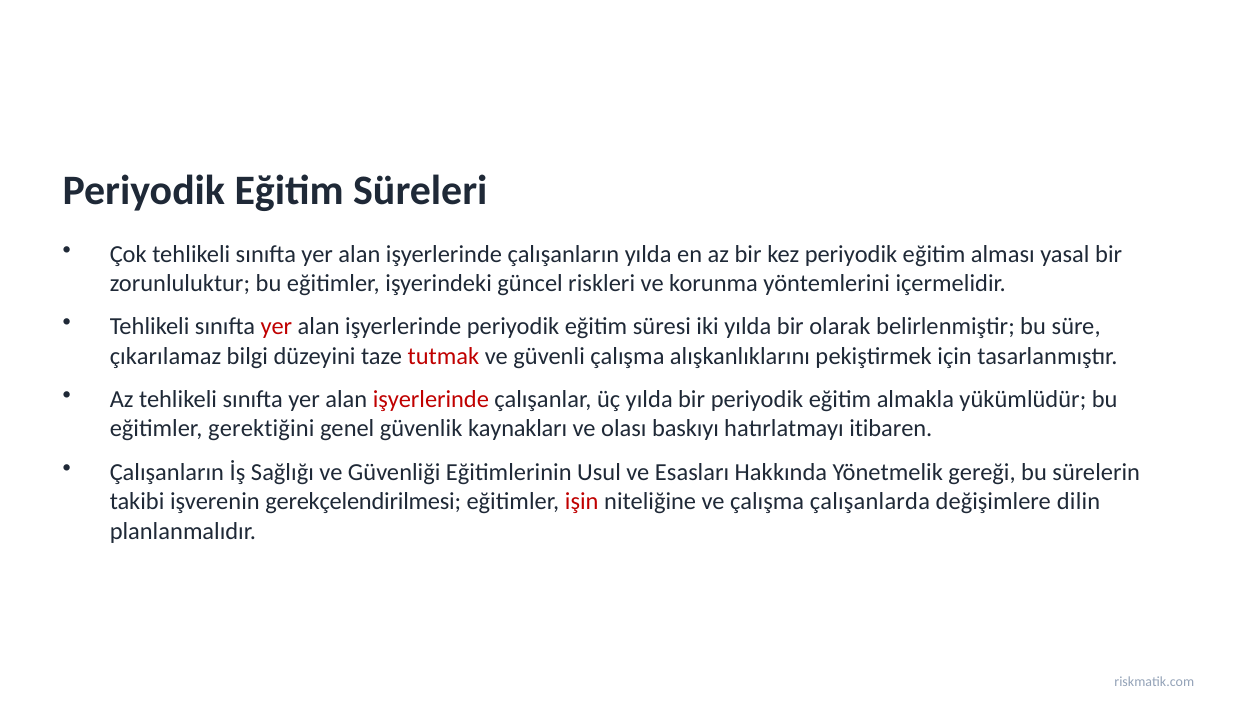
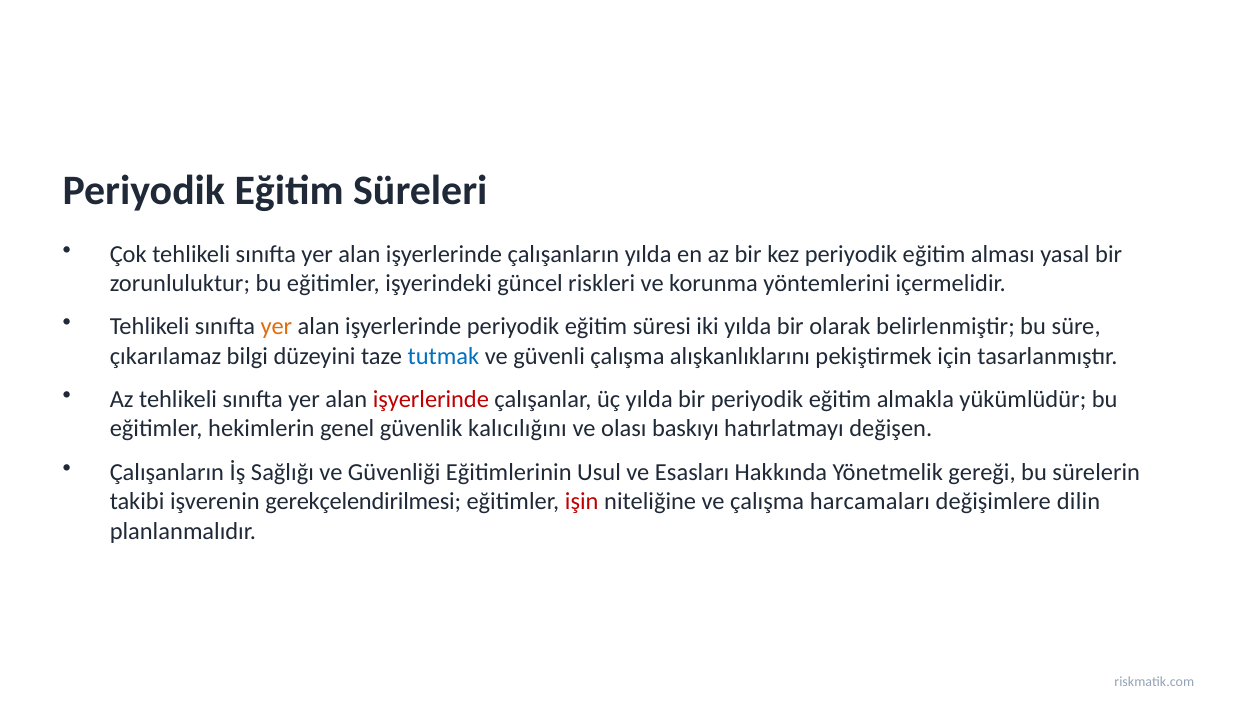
yer colour: red -> orange (276, 327)
tutmak colour: red -> blue (444, 356)
gerektiğini: gerektiğini -> hekimlerin (261, 429)
kaynakları: kaynakları -> kalıcılığını (517, 429)
itibaren: itibaren -> değişen (891, 429)
çalışanlarda: çalışanlarda -> harcamaları (870, 502)
